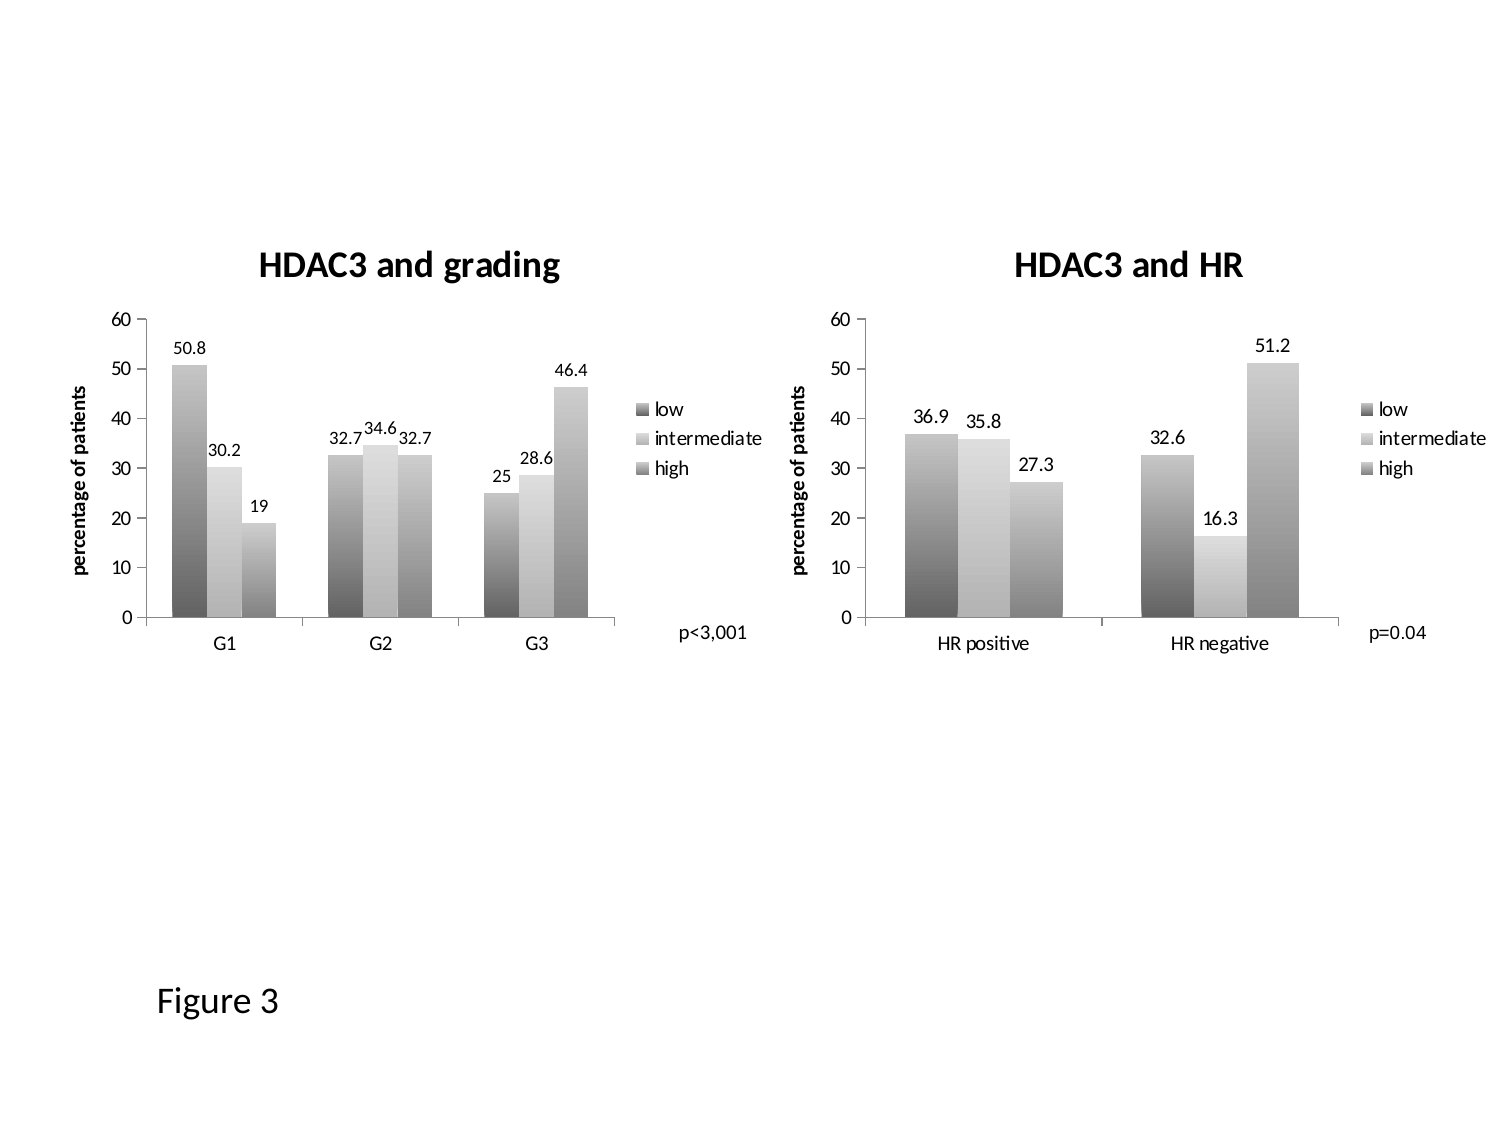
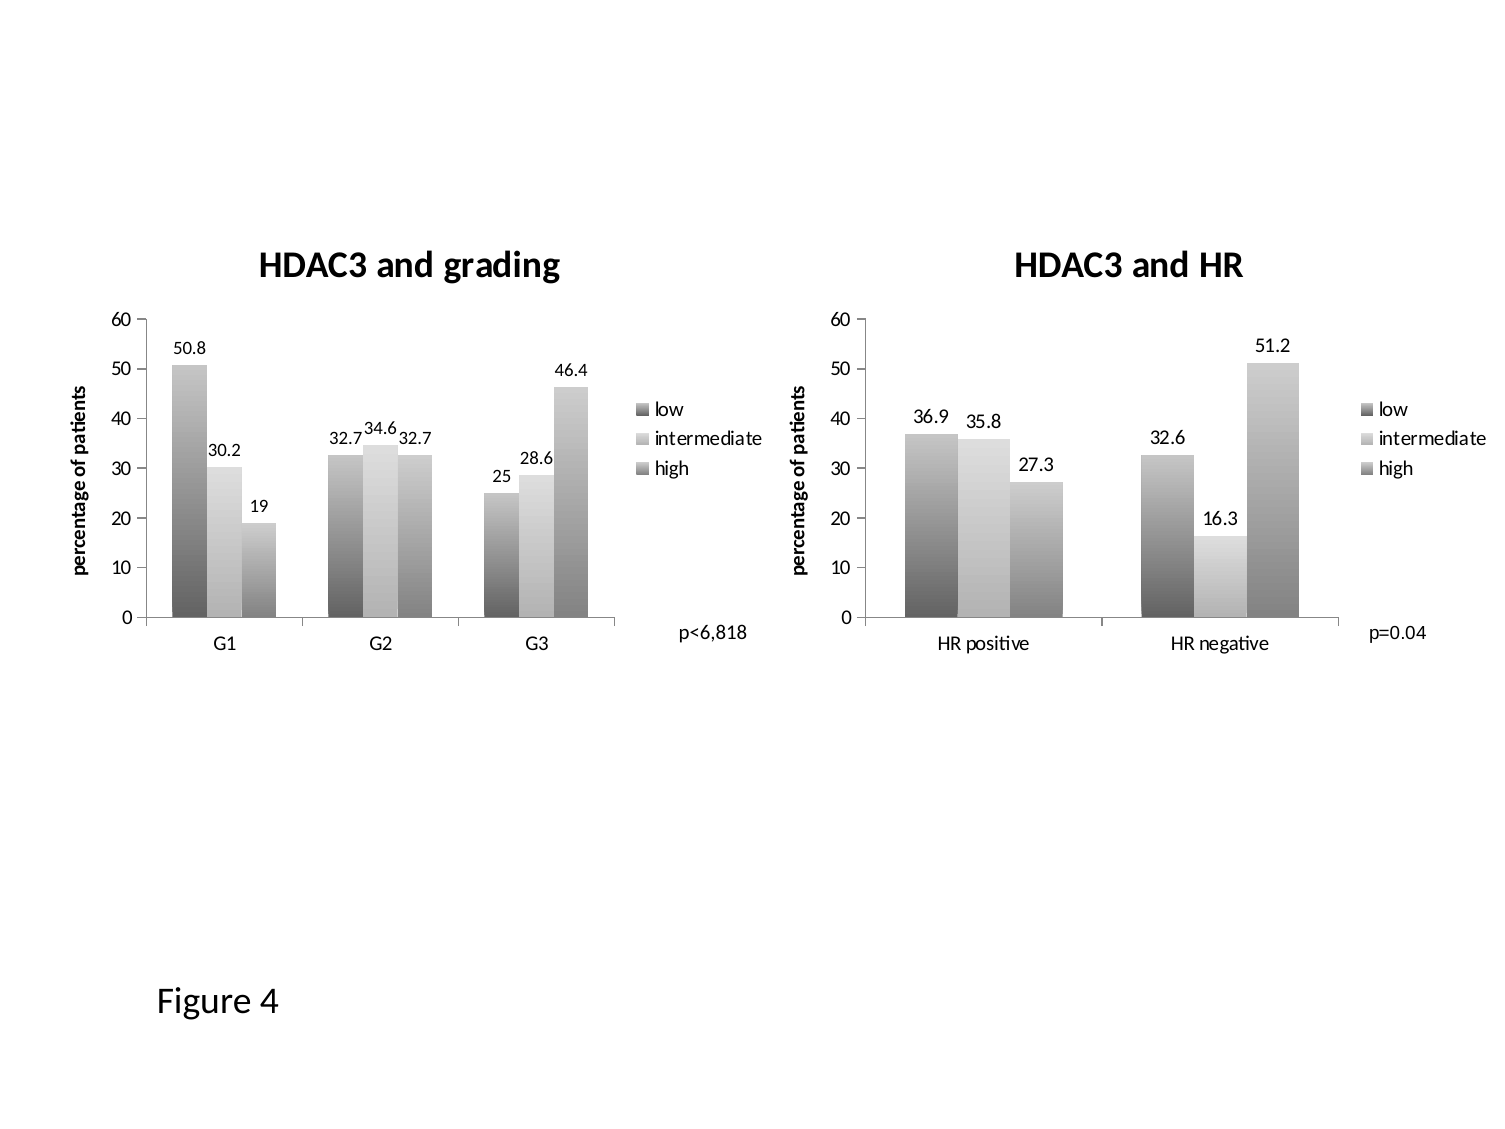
p<3,001: p<3,001 -> p<6,818 (713, 632)
3: 3 -> 4 (269, 1000)
